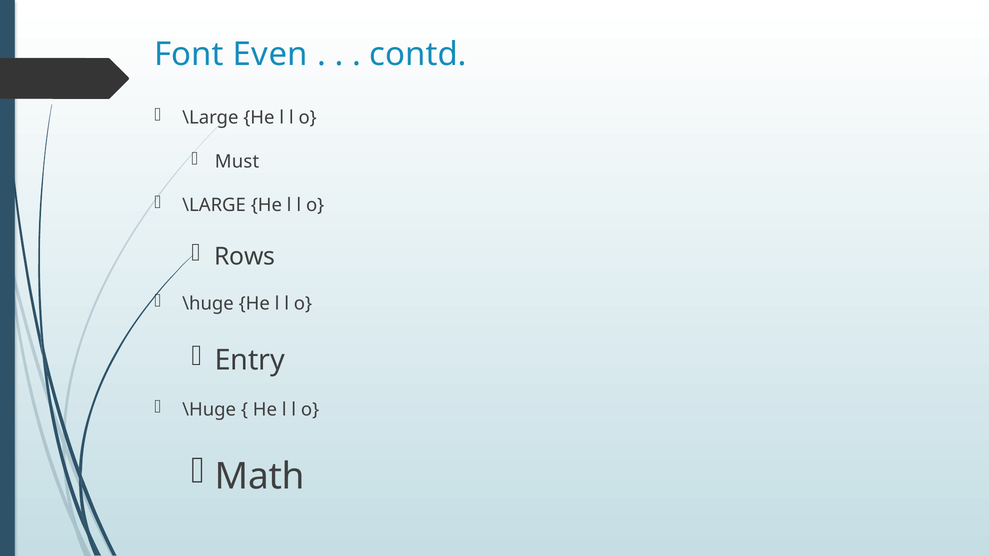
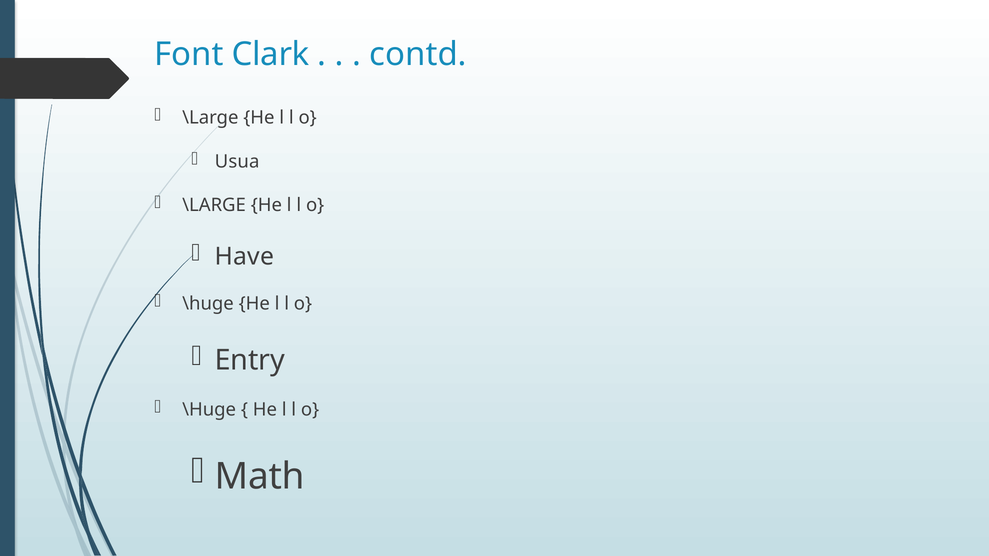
Even: Even -> Clark (271, 55)
Must: Must -> Usua (237, 162)
Rows: Rows -> Have (245, 257)
